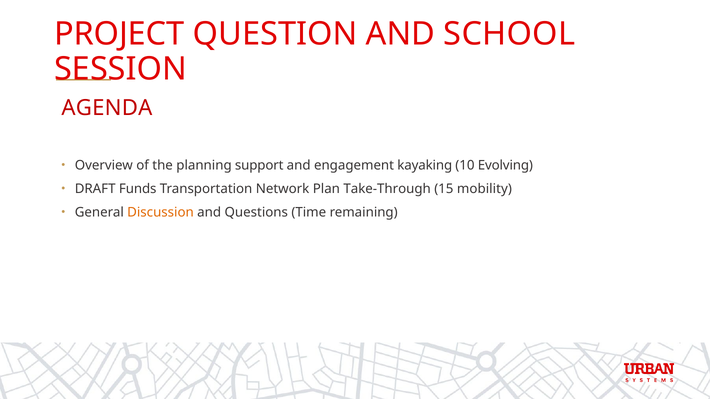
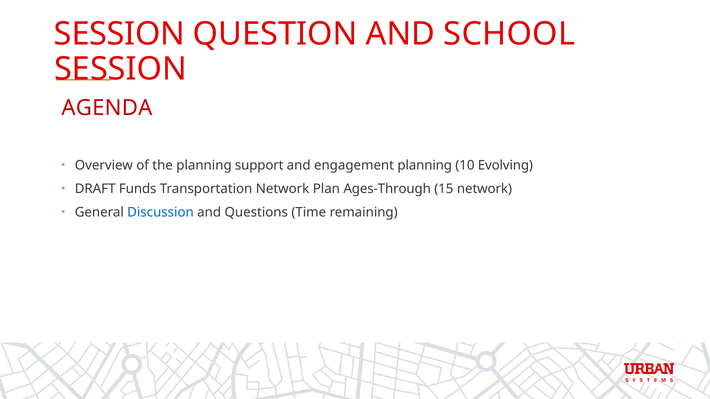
PROJECT: PROJECT -> SESSION (119, 34)
engagement kayaking: kayaking -> planning (425, 166)
Take-Through: Take-Through -> Ages-Through (387, 189)
15 mobility: mobility -> network (484, 189)
Discussion colour: orange -> blue (161, 213)
